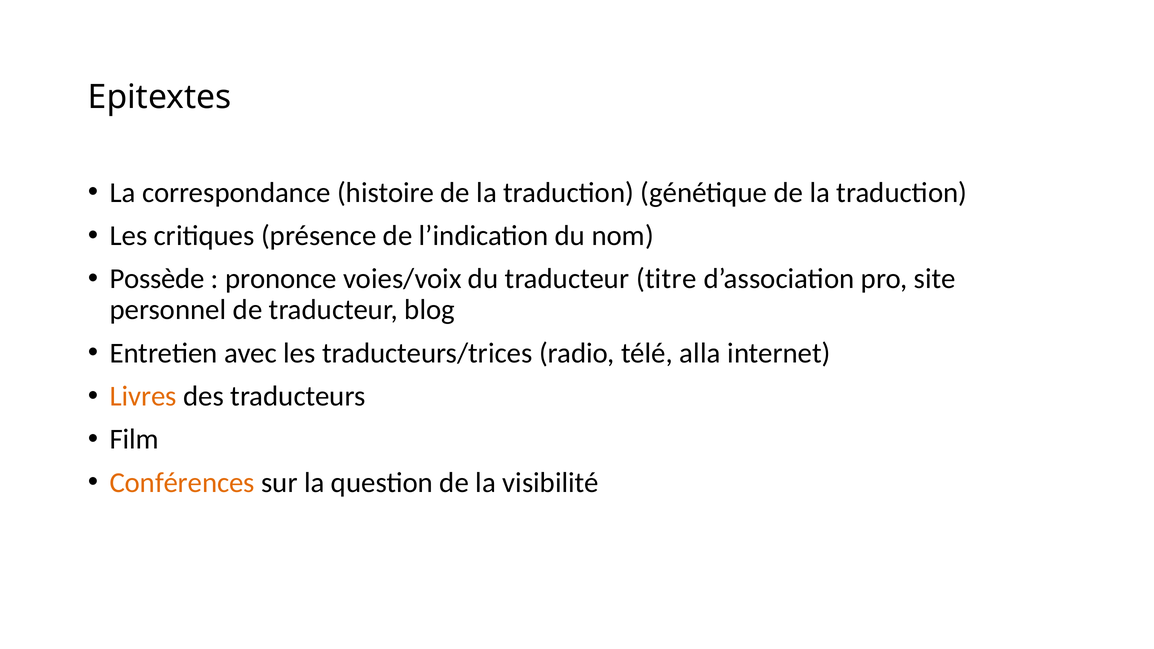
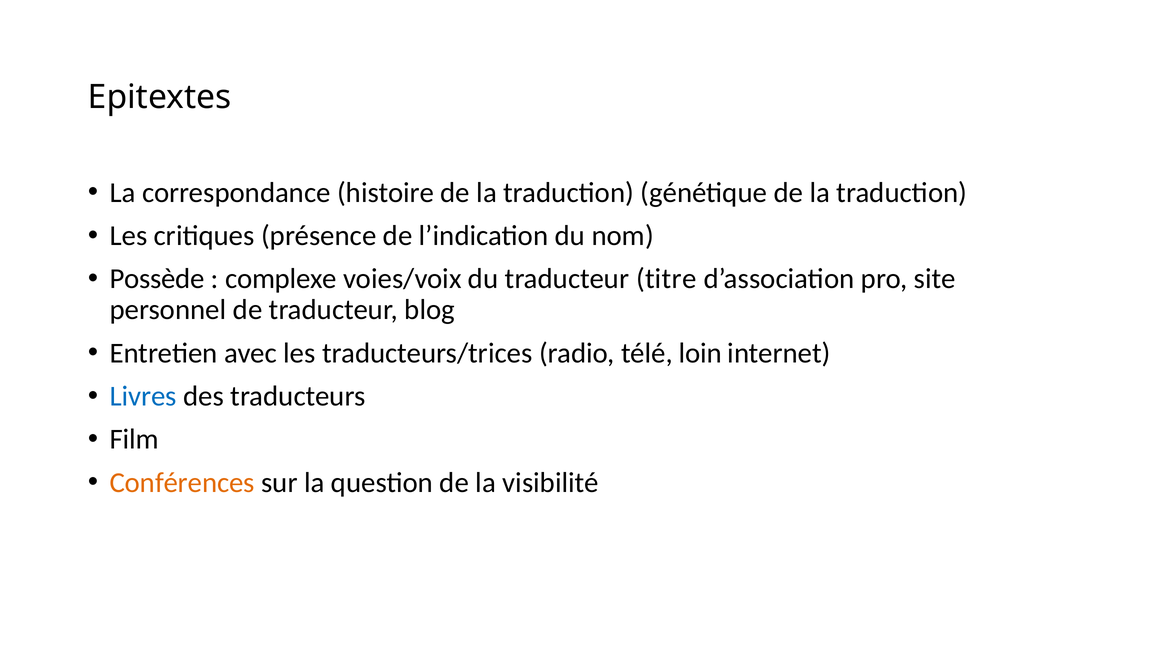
prononce: prononce -> complexe (281, 279)
alla: alla -> loin (700, 353)
Livres colour: orange -> blue (143, 396)
